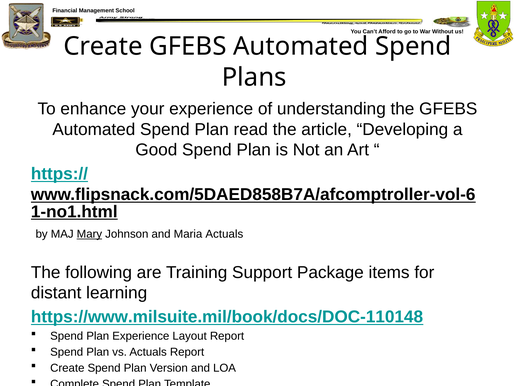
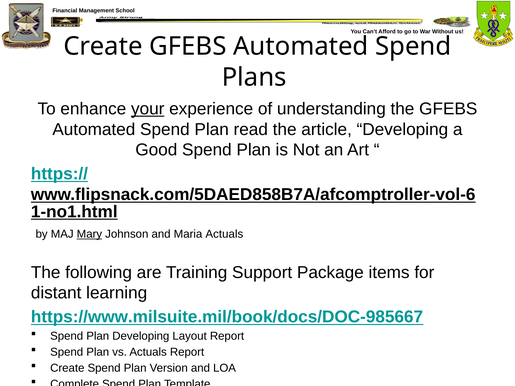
your underline: none -> present (148, 109)
https://www.milsuite.mil/book/docs/DOC-110148: https://www.milsuite.mil/book/docs/DOC-110148 -> https://www.milsuite.mil/book/docs/DOC-985667 (227, 317)
Plan Experience: Experience -> Developing (141, 336)
